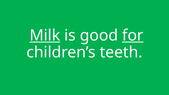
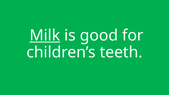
for underline: present -> none (133, 35)
